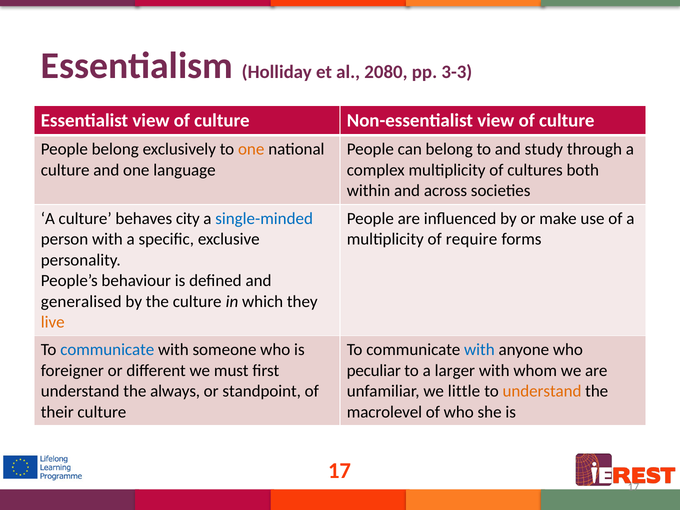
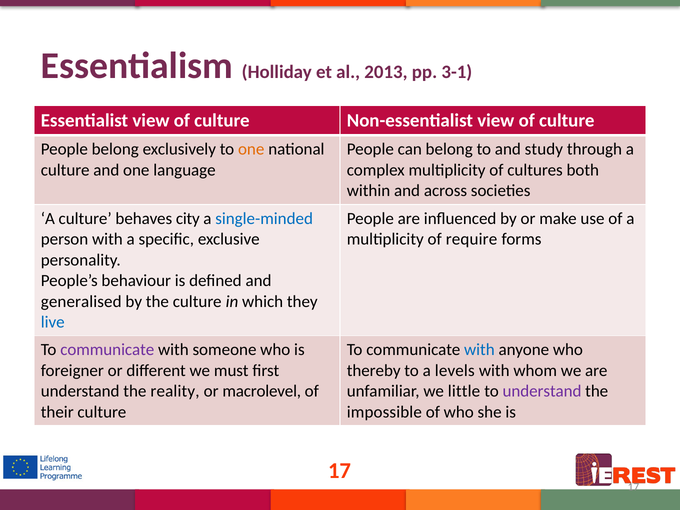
2080: 2080 -> 2013 (386, 72)
3-3: 3-3 -> 3-1 (457, 72)
live colour: orange -> blue (53, 322)
communicate colour: blue -> purple (107, 350)
peculiar: peculiar -> thereby (374, 371)
larger: larger -> levels (455, 371)
always: always -> reality (175, 391)
standpoint: standpoint -> macrolevel (262, 391)
understand colour: orange -> purple (542, 391)
macrolevel: macrolevel -> impossible (384, 412)
